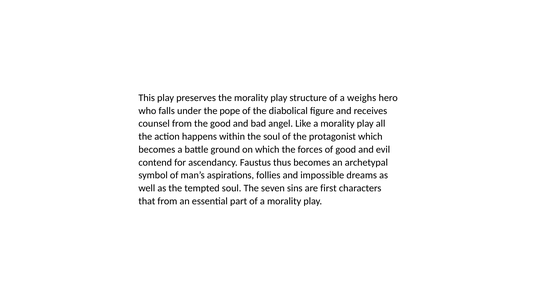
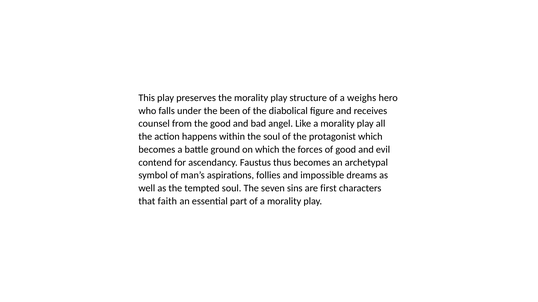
pope: pope -> been (230, 111)
that from: from -> faith (167, 202)
